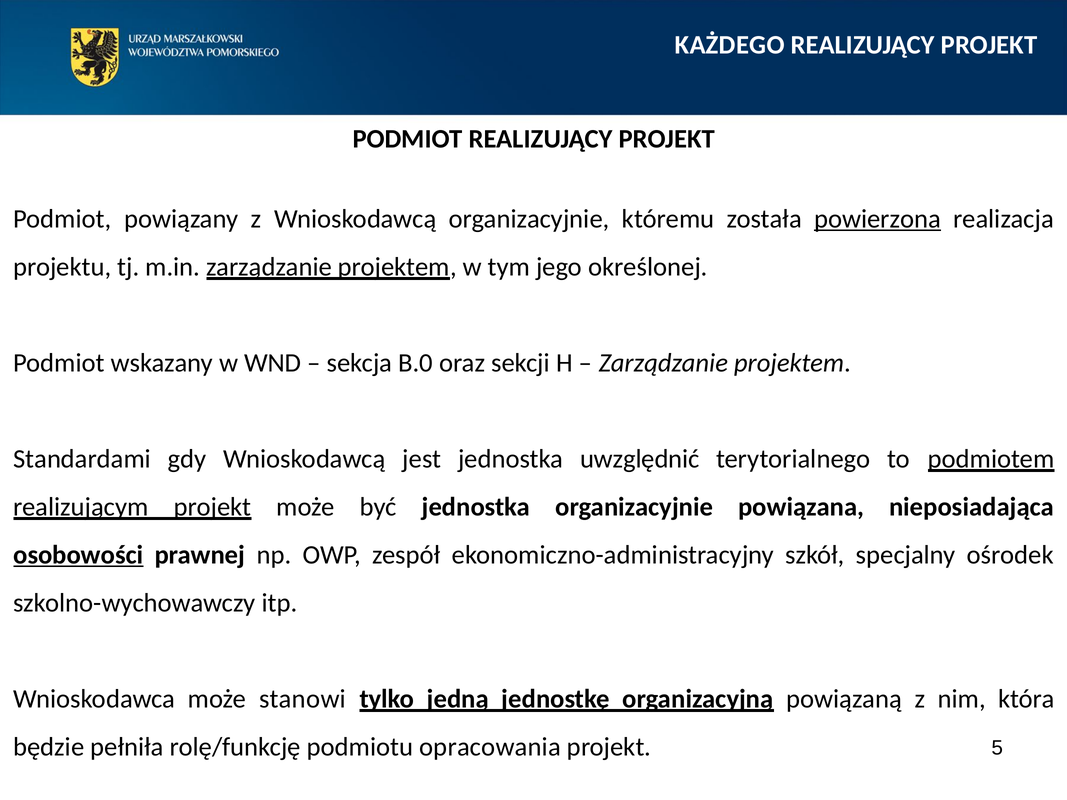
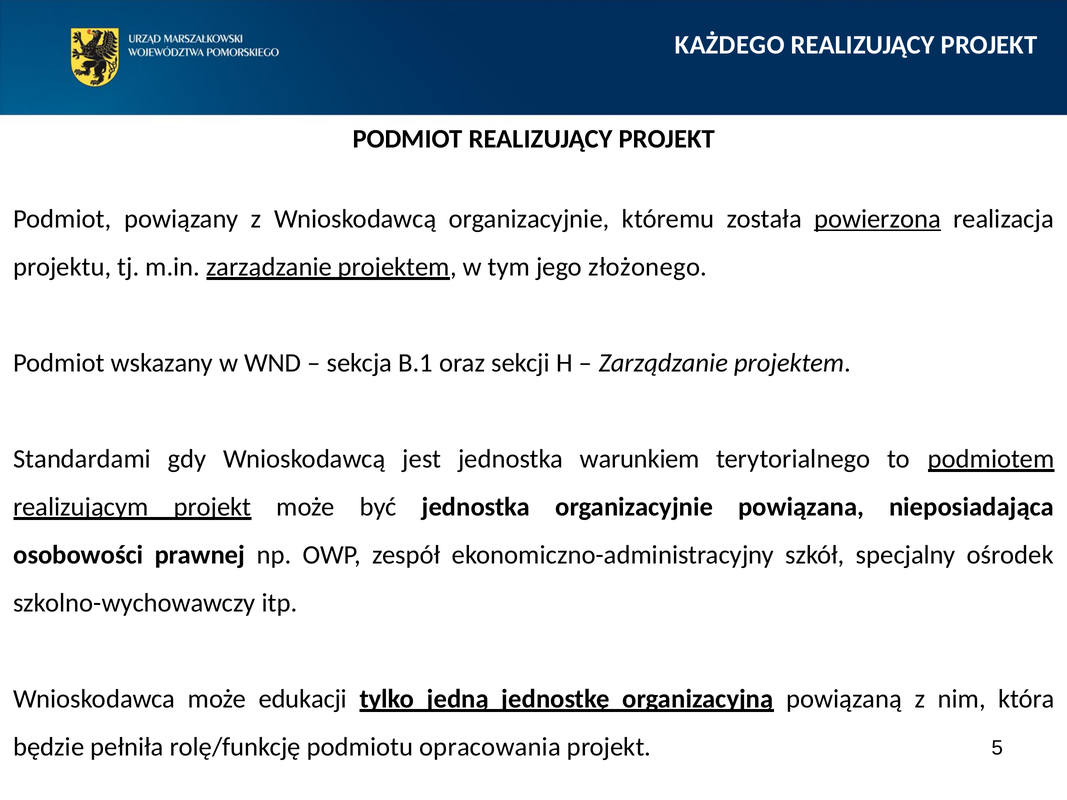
określonej: określonej -> złożonego (648, 267)
B.0: B.0 -> B.1 (416, 363)
uwzględnić: uwzględnić -> warunkiem (640, 459)
osobowości underline: present -> none (78, 555)
stanowi: stanowi -> edukacji (303, 699)
